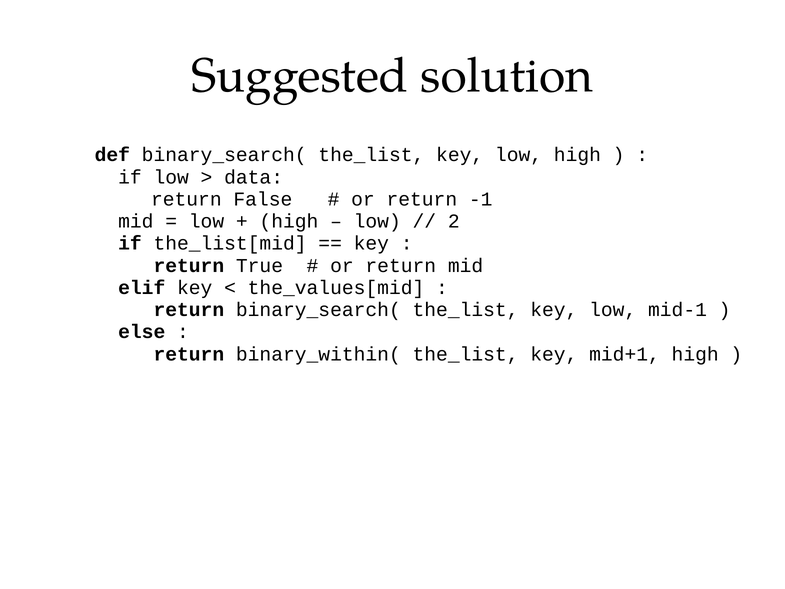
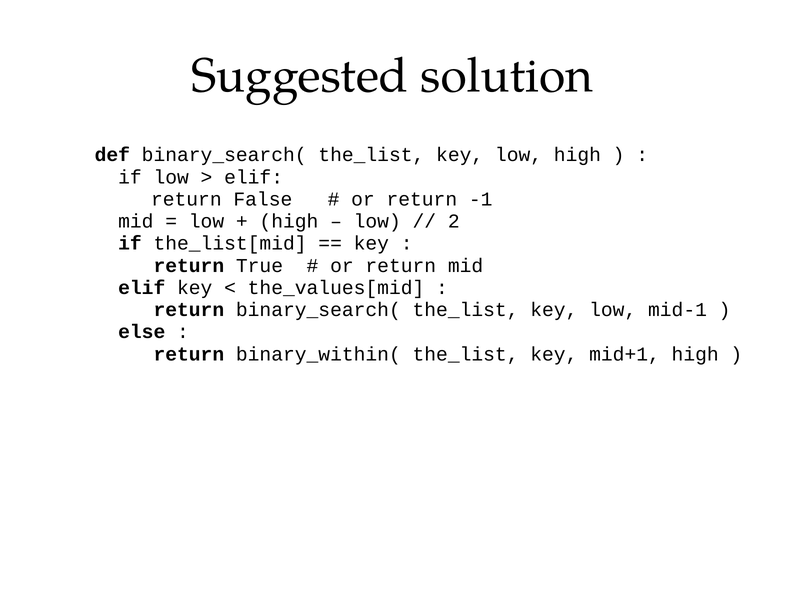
data: data -> elif (254, 177)
